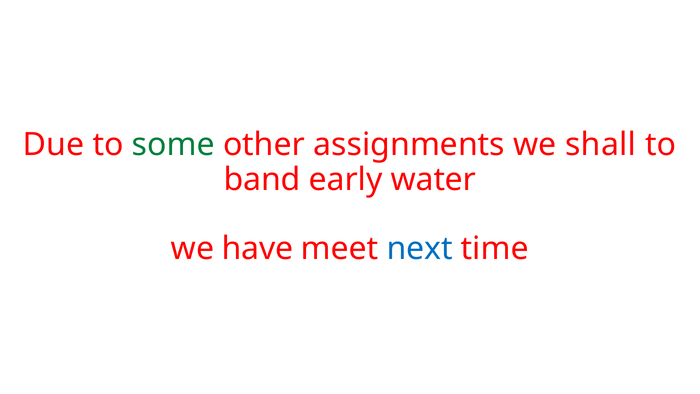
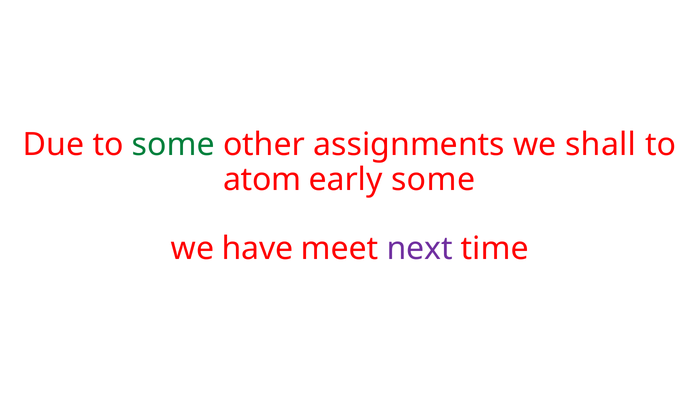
band: band -> atom (262, 179)
early water: water -> some (433, 179)
next colour: blue -> purple (420, 249)
